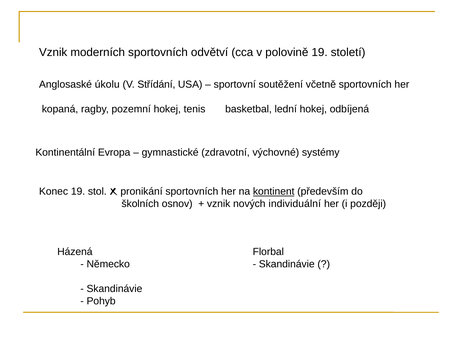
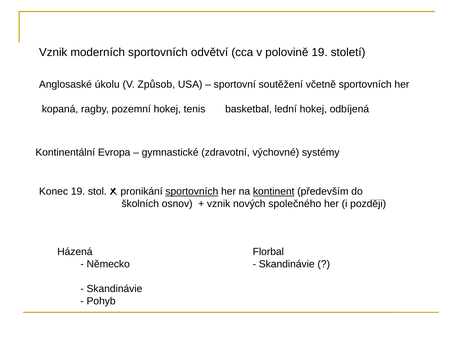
Střídání: Střídání -> Způsob (156, 84)
sportovních underline: none -> present (192, 191)
individuální: individuální -> společného (295, 204)
